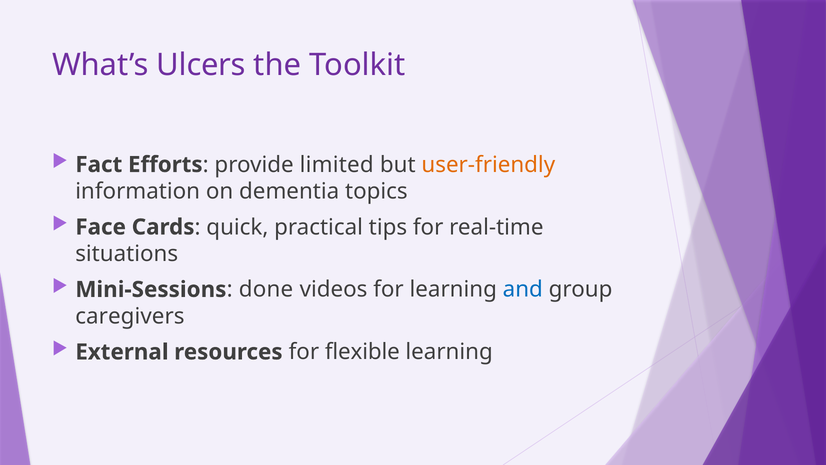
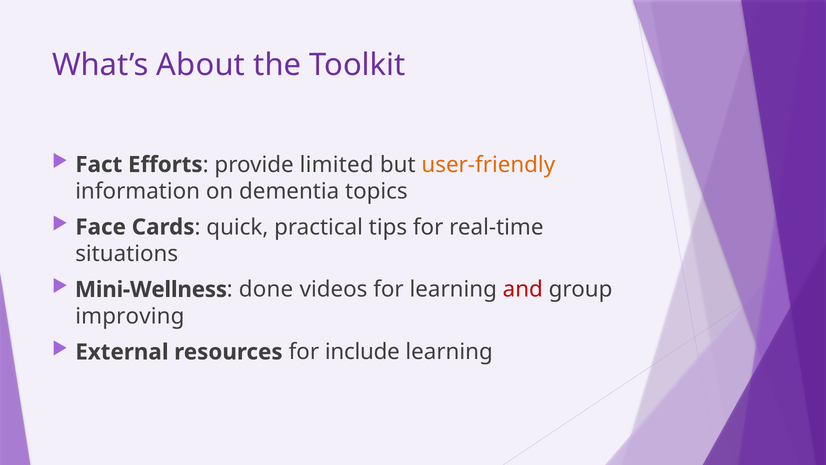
Ulcers: Ulcers -> About (201, 65)
Mini-Sessions: Mini-Sessions -> Mini-Wellness (151, 289)
and colour: blue -> red (523, 289)
caregivers: caregivers -> improving (130, 316)
flexible: flexible -> include (362, 352)
